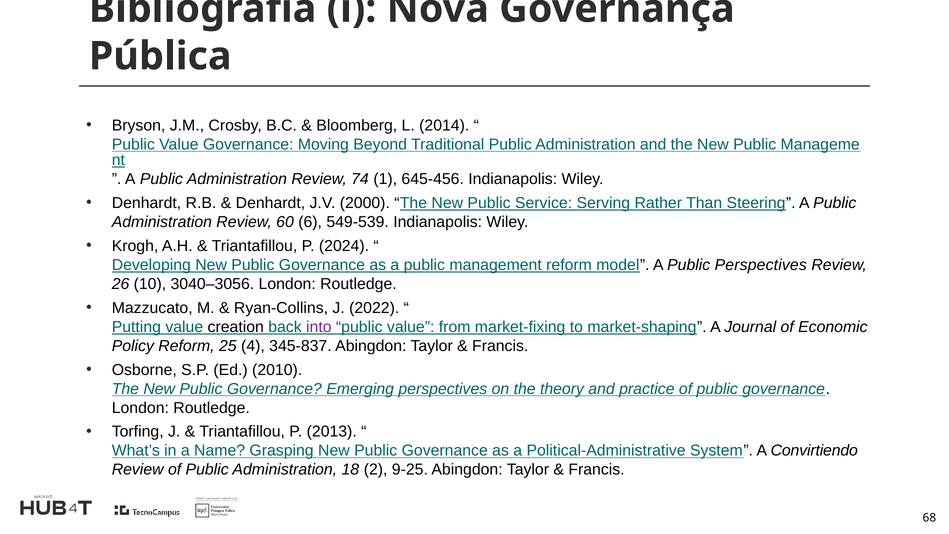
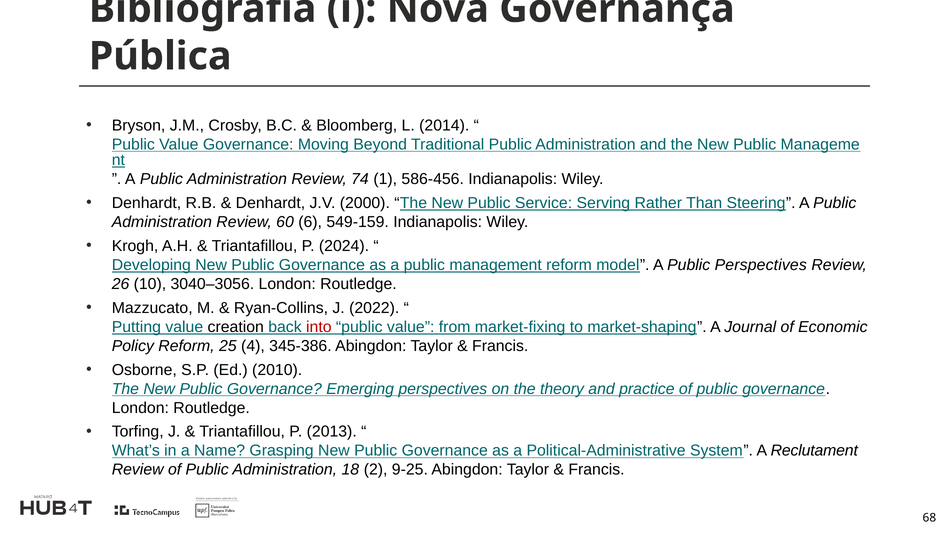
645-456: 645-456 -> 586-456 (433, 179)
549-539: 549-539 -> 549-159 (358, 222)
into colour: purple -> red (319, 327)
345-837: 345-837 -> 345-386 (300, 346)
Convirtiendo: Convirtiendo -> Reclutament (814, 451)
